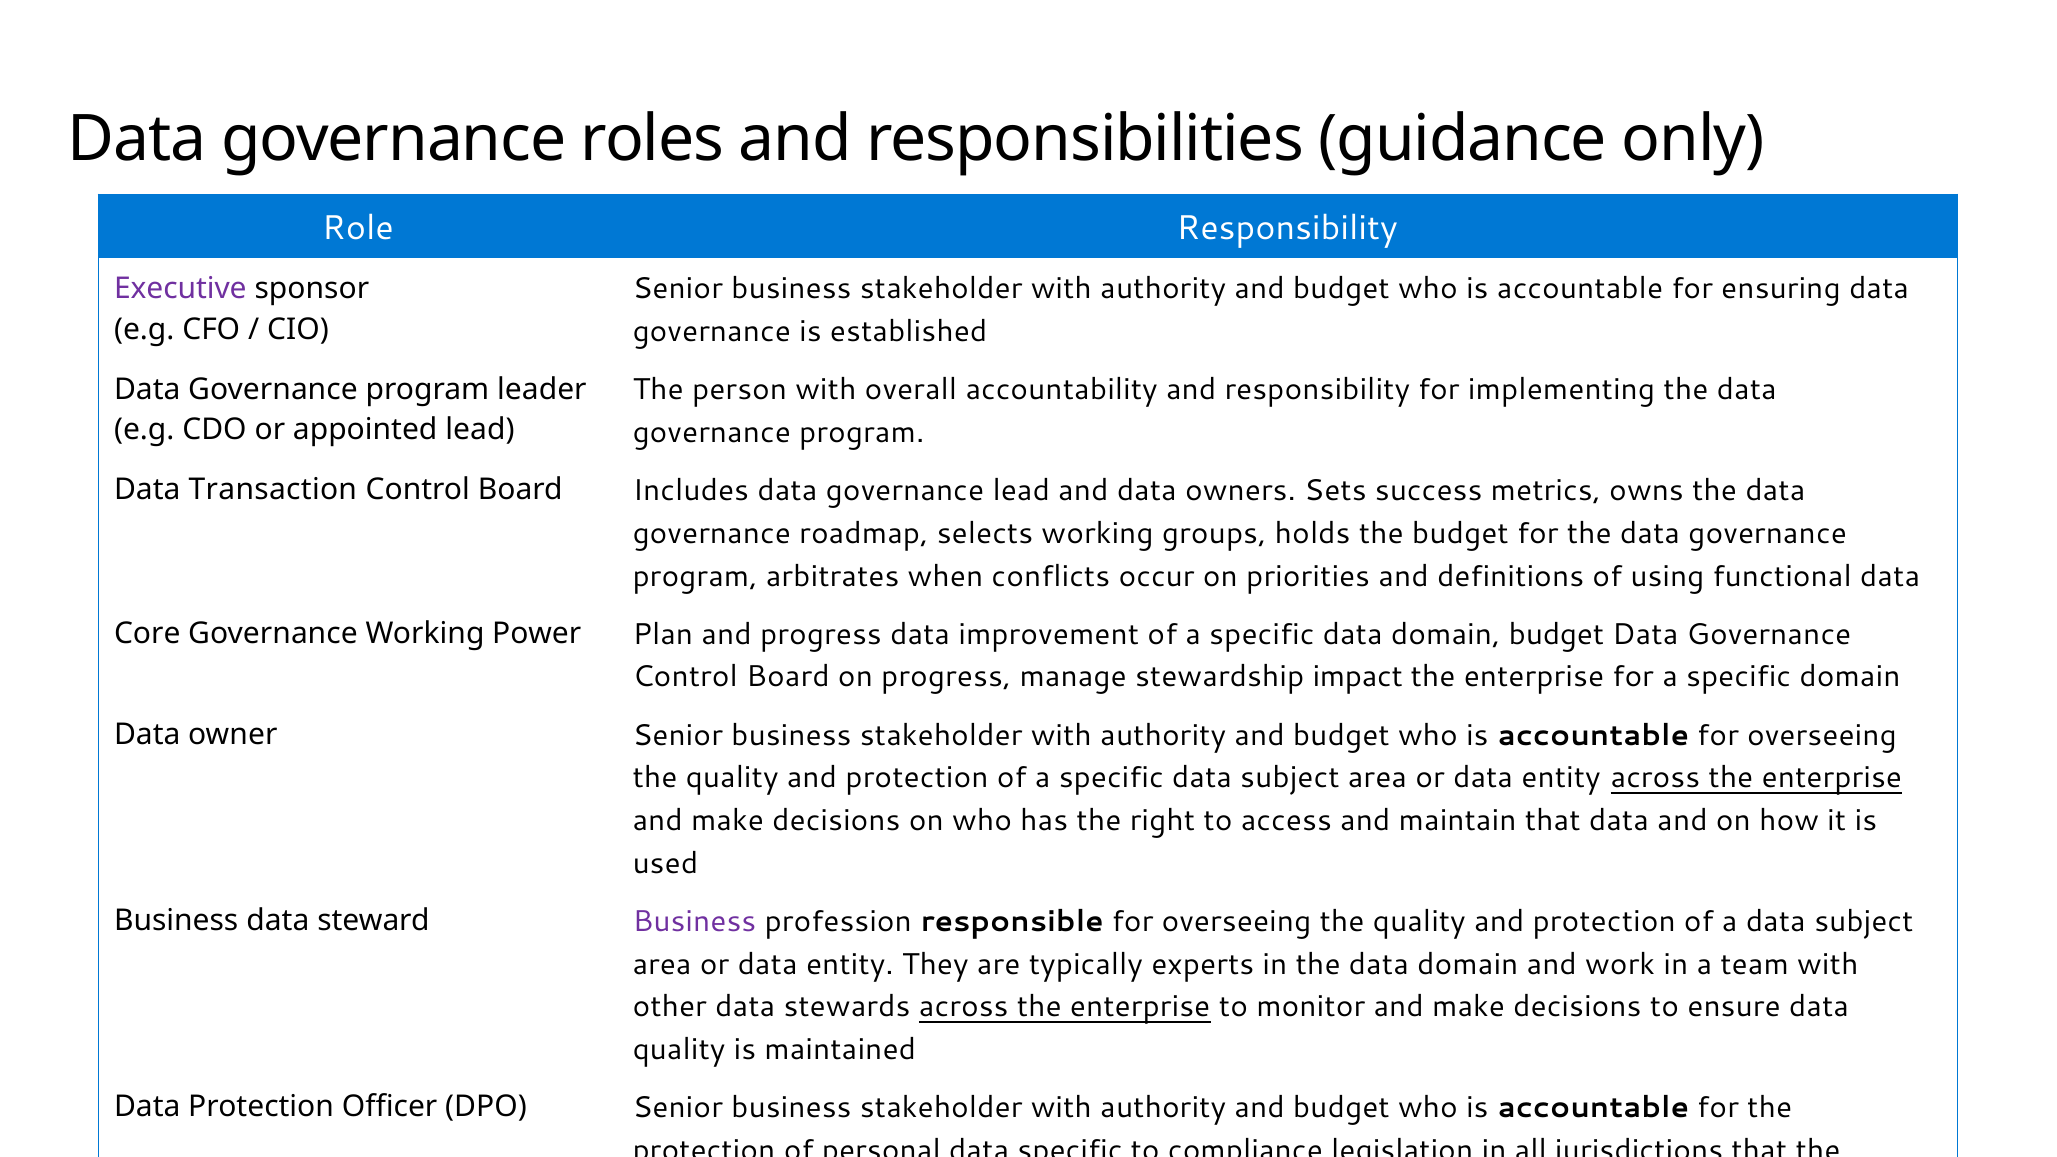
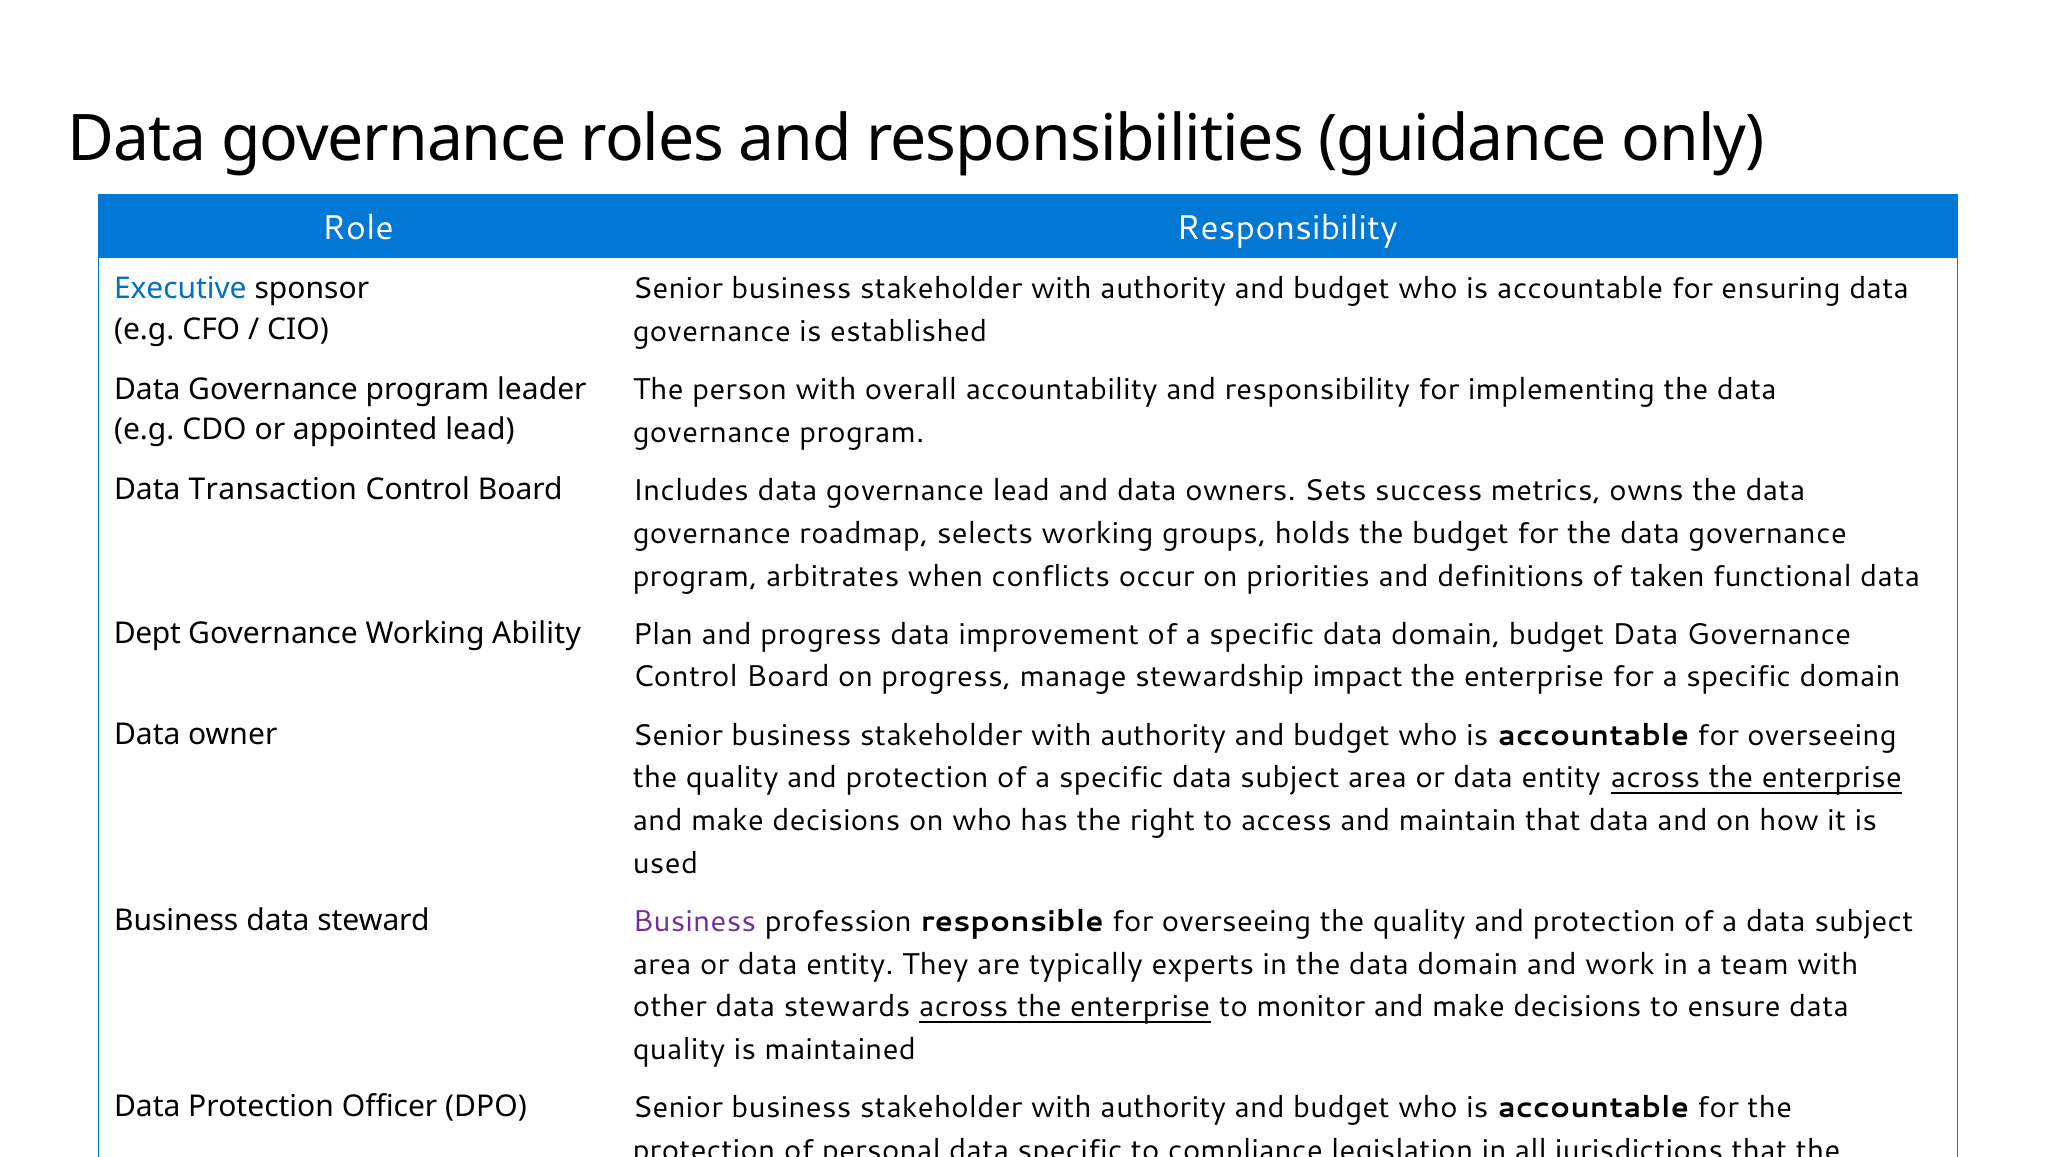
Executive colour: purple -> blue (180, 288)
using: using -> taken (1668, 576)
Core: Core -> Dept (147, 634)
Power: Power -> Ability (537, 634)
